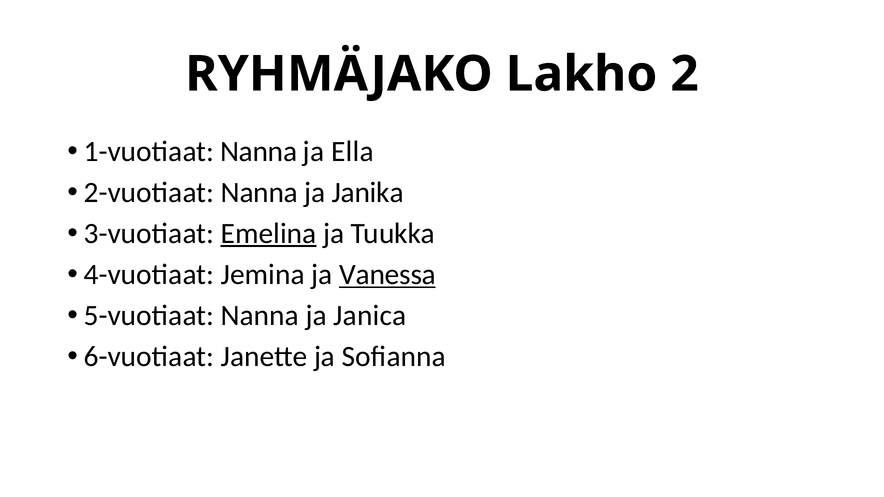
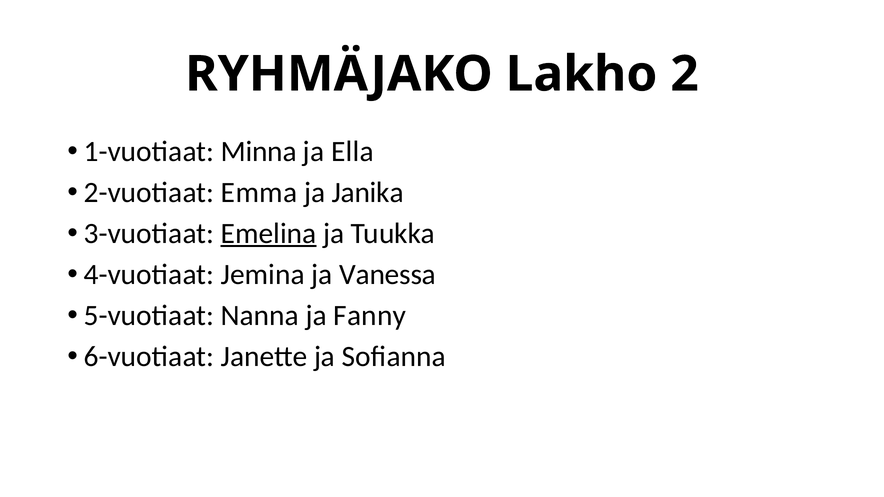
1-vuotiaat Nanna: Nanna -> Minna (259, 151)
2-vuotiaat Nanna: Nanna -> Emma (259, 192)
Vanessa underline: present -> none (388, 275)
Janica: Janica -> Fanny (370, 316)
